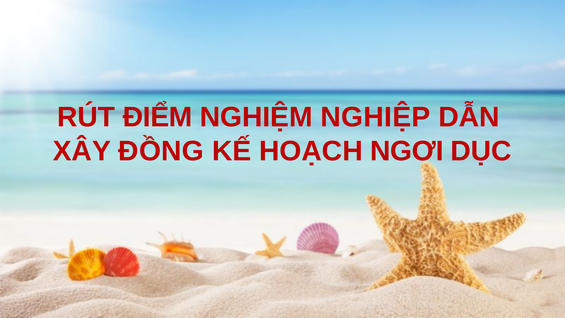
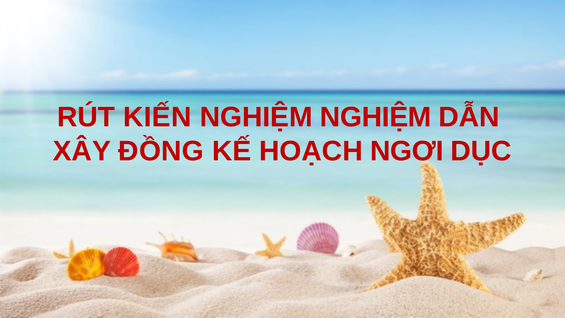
ĐIỂM: ĐIỂM -> KIẾN (157, 117)
NGHIỆM NGHIỆP: NGHIỆP -> NGHIỆM (376, 117)
